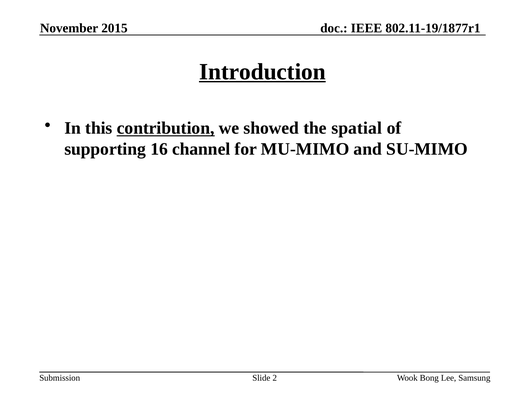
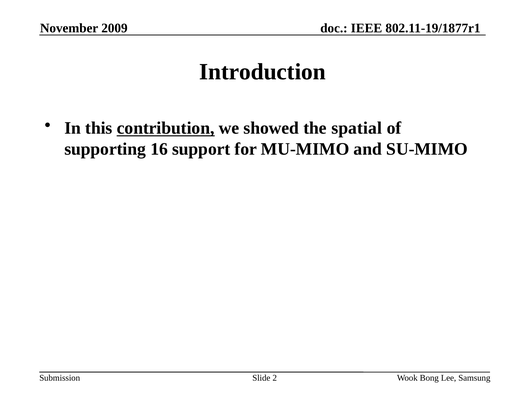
2015: 2015 -> 2009 (114, 28)
Introduction underline: present -> none (262, 72)
channel: channel -> support (201, 149)
